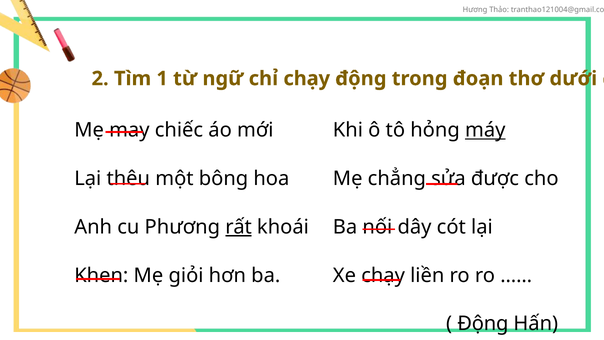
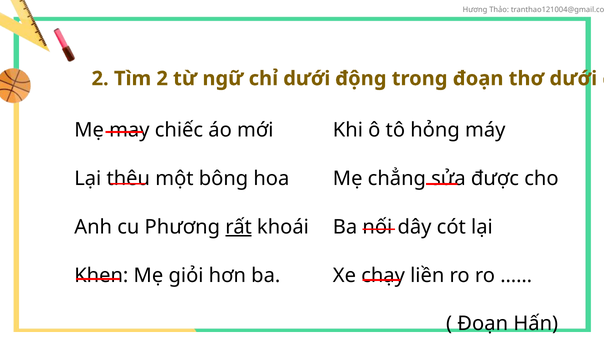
Tìm 1: 1 -> 2 (162, 79)
chỉ chạy: chạy -> dưới (307, 79)
máy underline: present -> none (485, 130)
Động: Động -> Đoạn (483, 324)
